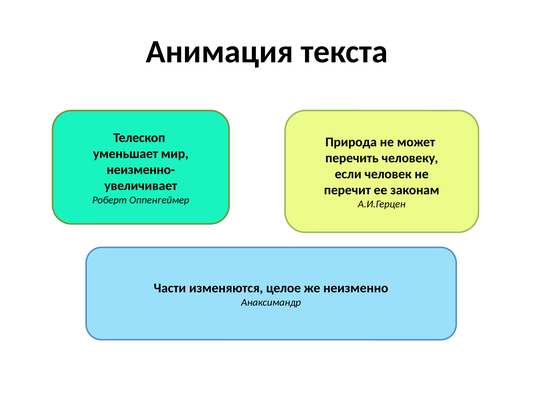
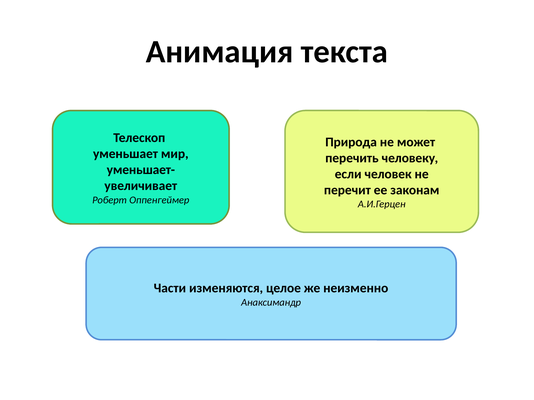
неизменно-: неизменно- -> уменьшает- (141, 170)
